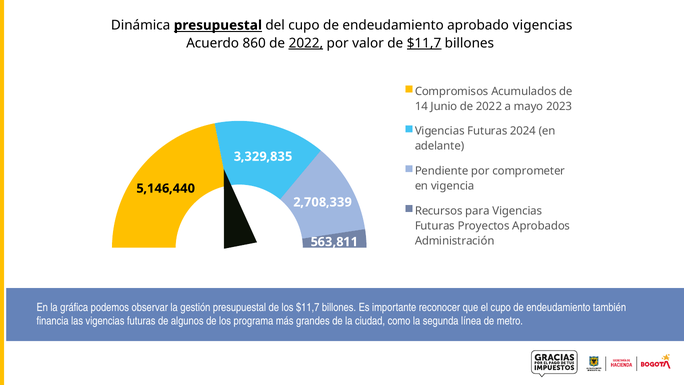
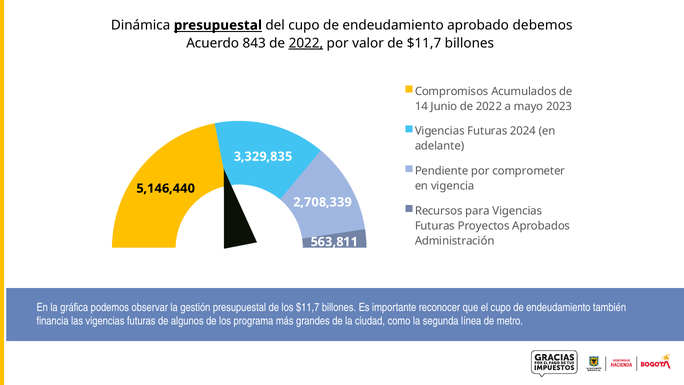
aprobado vigencias: vigencias -> debemos (543, 25)
860: 860 -> 843 (254, 43)
$11,7 underline: present -> none (424, 43)
